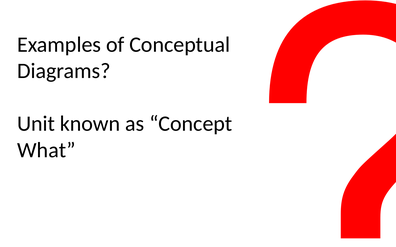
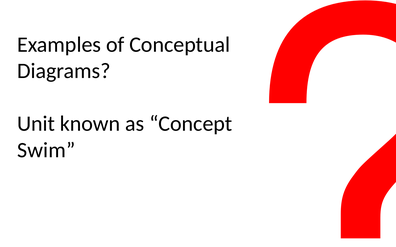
What: What -> Swim (46, 150)
